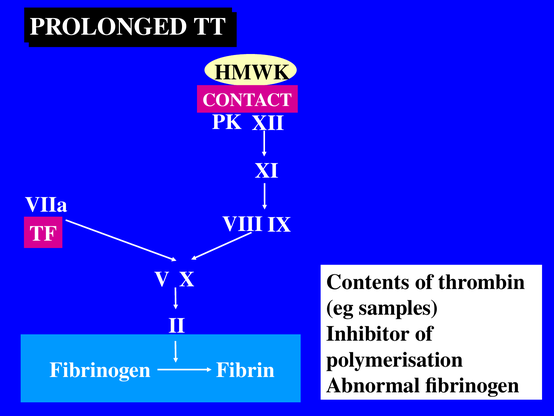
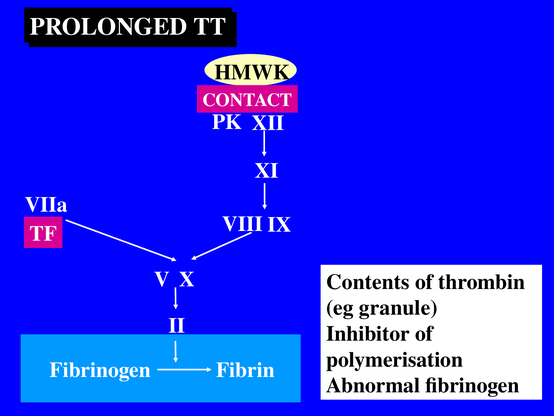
samples: samples -> granule (398, 307)
